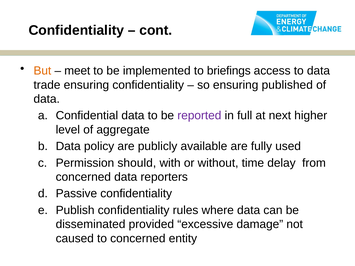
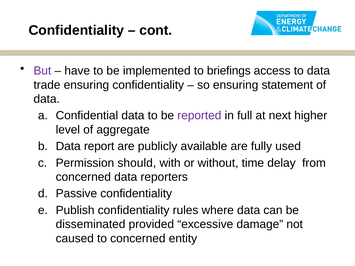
But colour: orange -> purple (42, 71)
meet: meet -> have (77, 71)
published: published -> statement (287, 85)
policy: policy -> report (99, 146)
